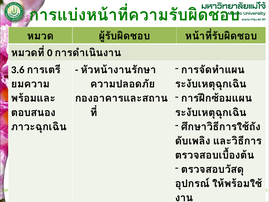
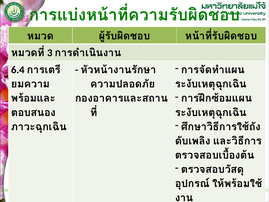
0: 0 -> 3 (50, 53)
3.6: 3.6 -> 6.4 (18, 70)
